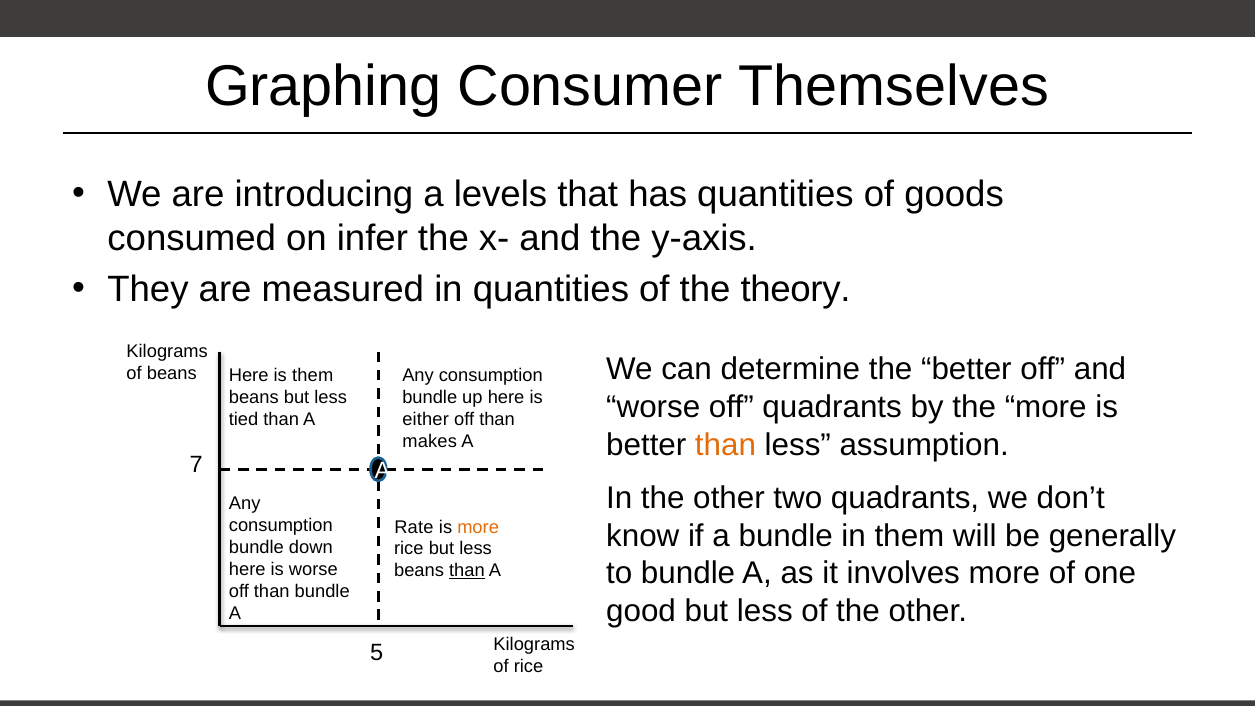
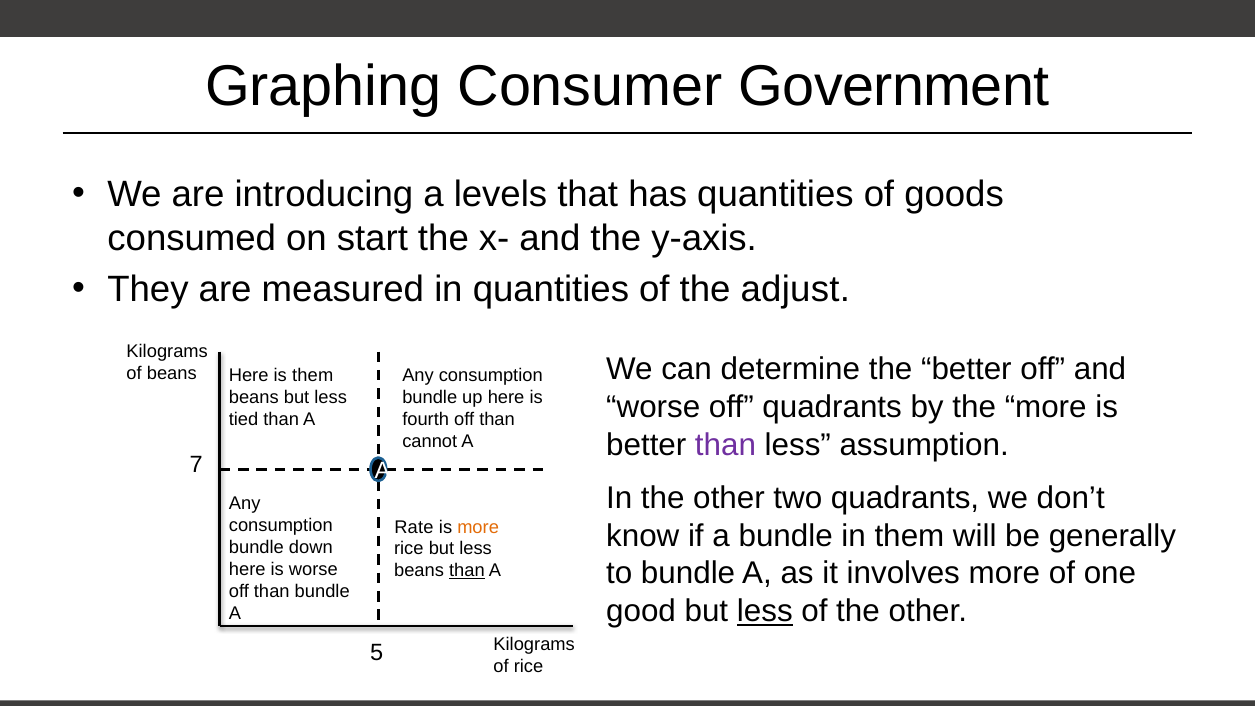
Themselves: Themselves -> Government (894, 86)
infer: infer -> start (372, 238)
theory: theory -> adjust (795, 290)
either: either -> fourth (426, 419)
than colour: orange -> purple (725, 445)
makes: makes -> cannot (430, 441)
less underline: none -> present (765, 611)
